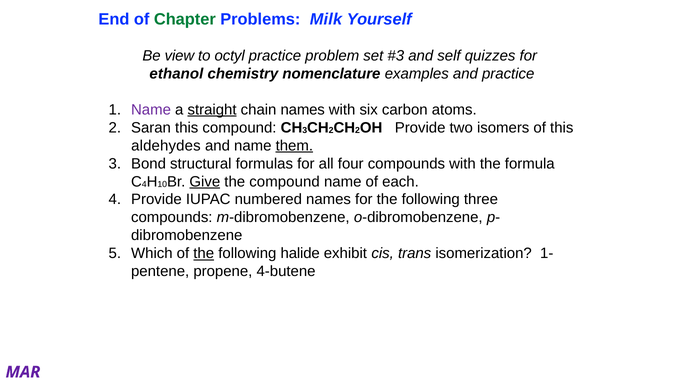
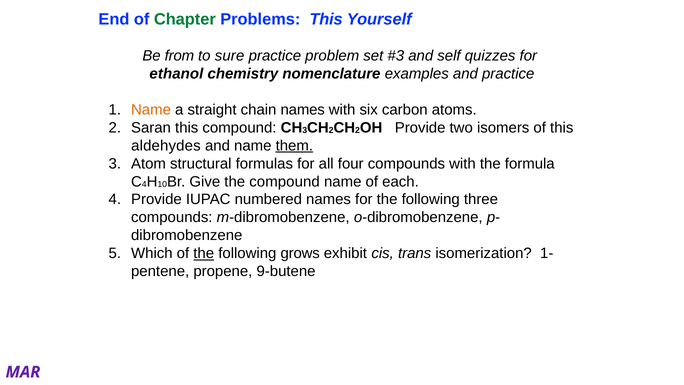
Problems Milk: Milk -> This (326, 19)
view: view -> from (179, 56)
octyl: octyl -> sure (230, 56)
Name colour: purple -> orange (151, 110)
straight underline: present -> none (212, 110)
Bond: Bond -> Atom (149, 163)
Give underline: present -> none (205, 181)
halide: halide -> grows (300, 253)
4-butene: 4-butene -> 9-butene (286, 271)
